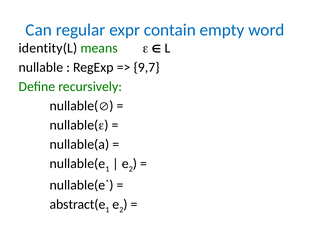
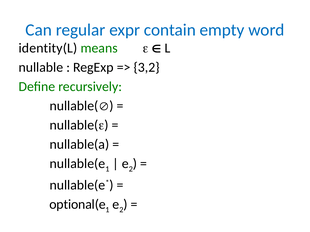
9,7: 9,7 -> 3,2 (147, 67)
abstract(e: abstract(e -> optional(e (78, 205)
